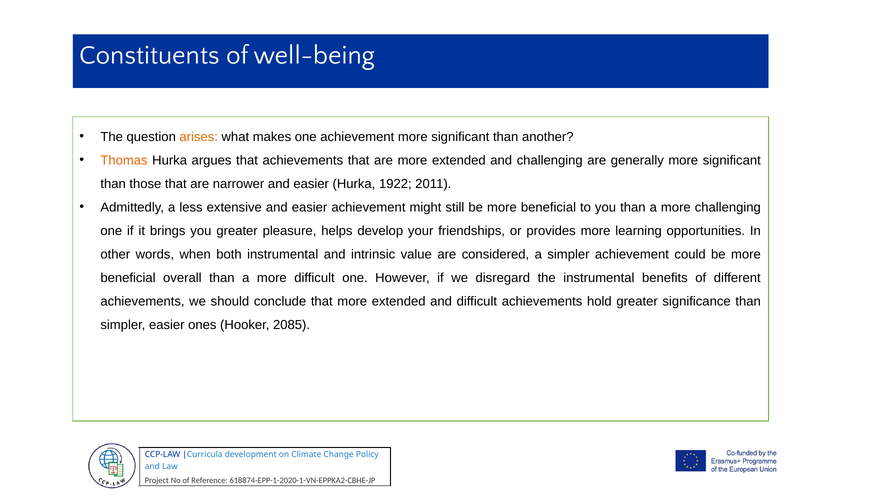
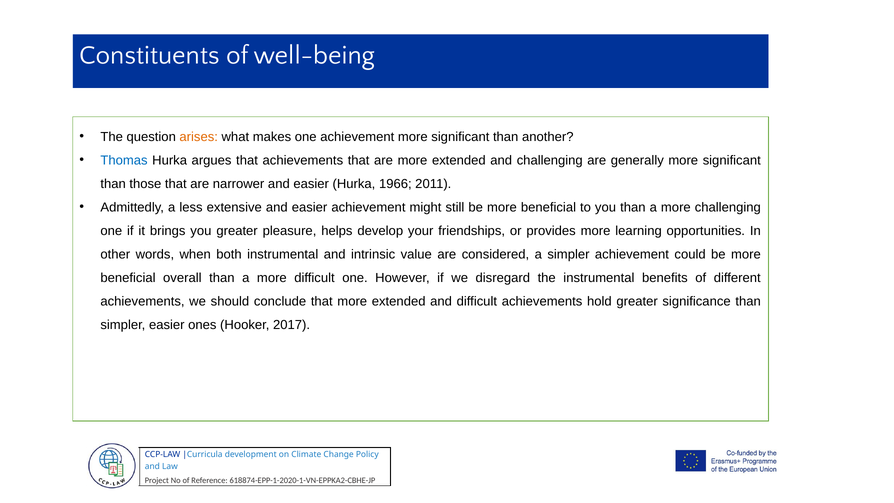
Thomas colour: orange -> blue (124, 160)
1922: 1922 -> 1966 (395, 184)
2085: 2085 -> 2017 (292, 325)
